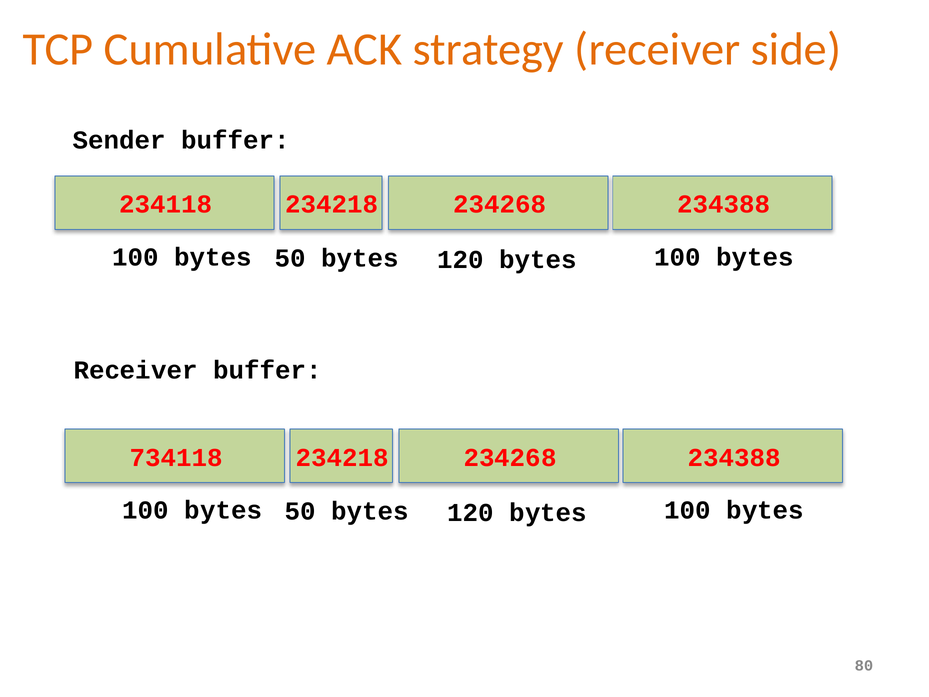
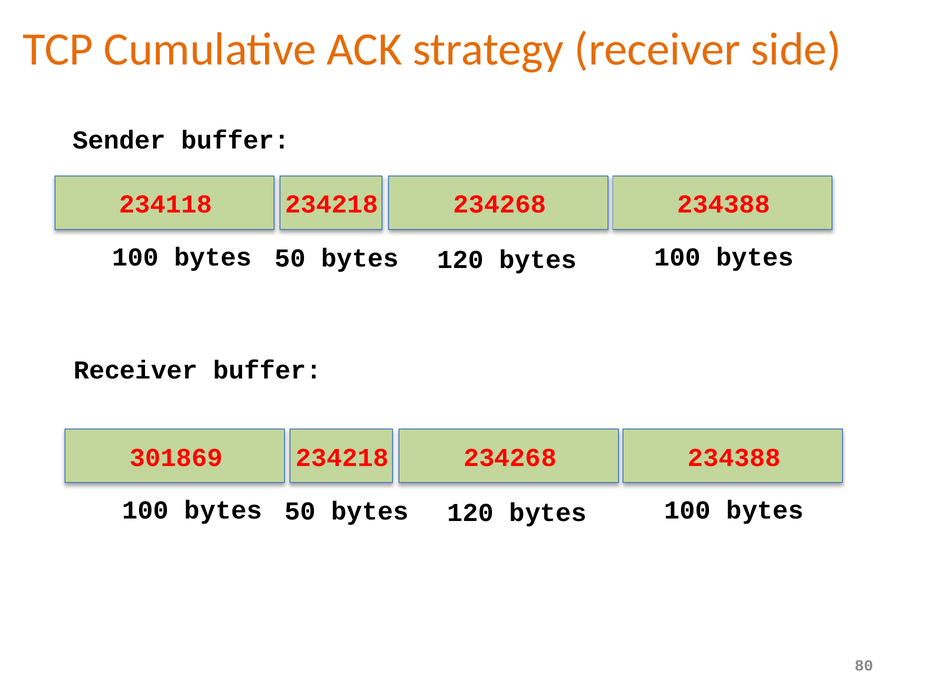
734118: 734118 -> 301869 (176, 457)
